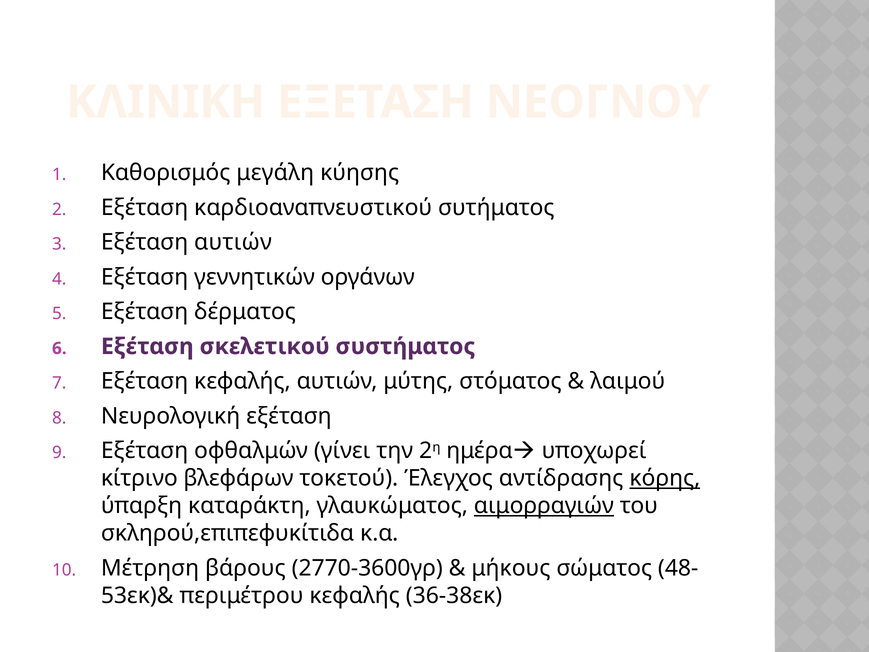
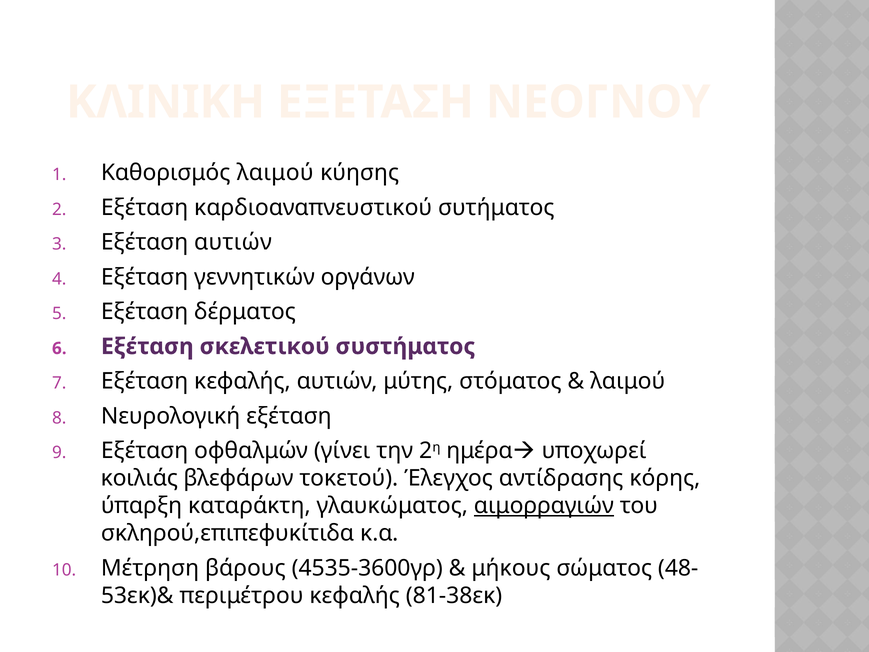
Καθορισμός μεγάλη: μεγάλη -> λαιμού (275, 173)
κίτρινο: κίτρινο -> κοιλιάς (139, 478)
κόρης underline: present -> none (665, 478)
2770-3600γρ: 2770-3600γρ -> 4535-3600γρ (367, 568)
36-38εκ: 36-38εκ -> 81-38εκ (454, 595)
